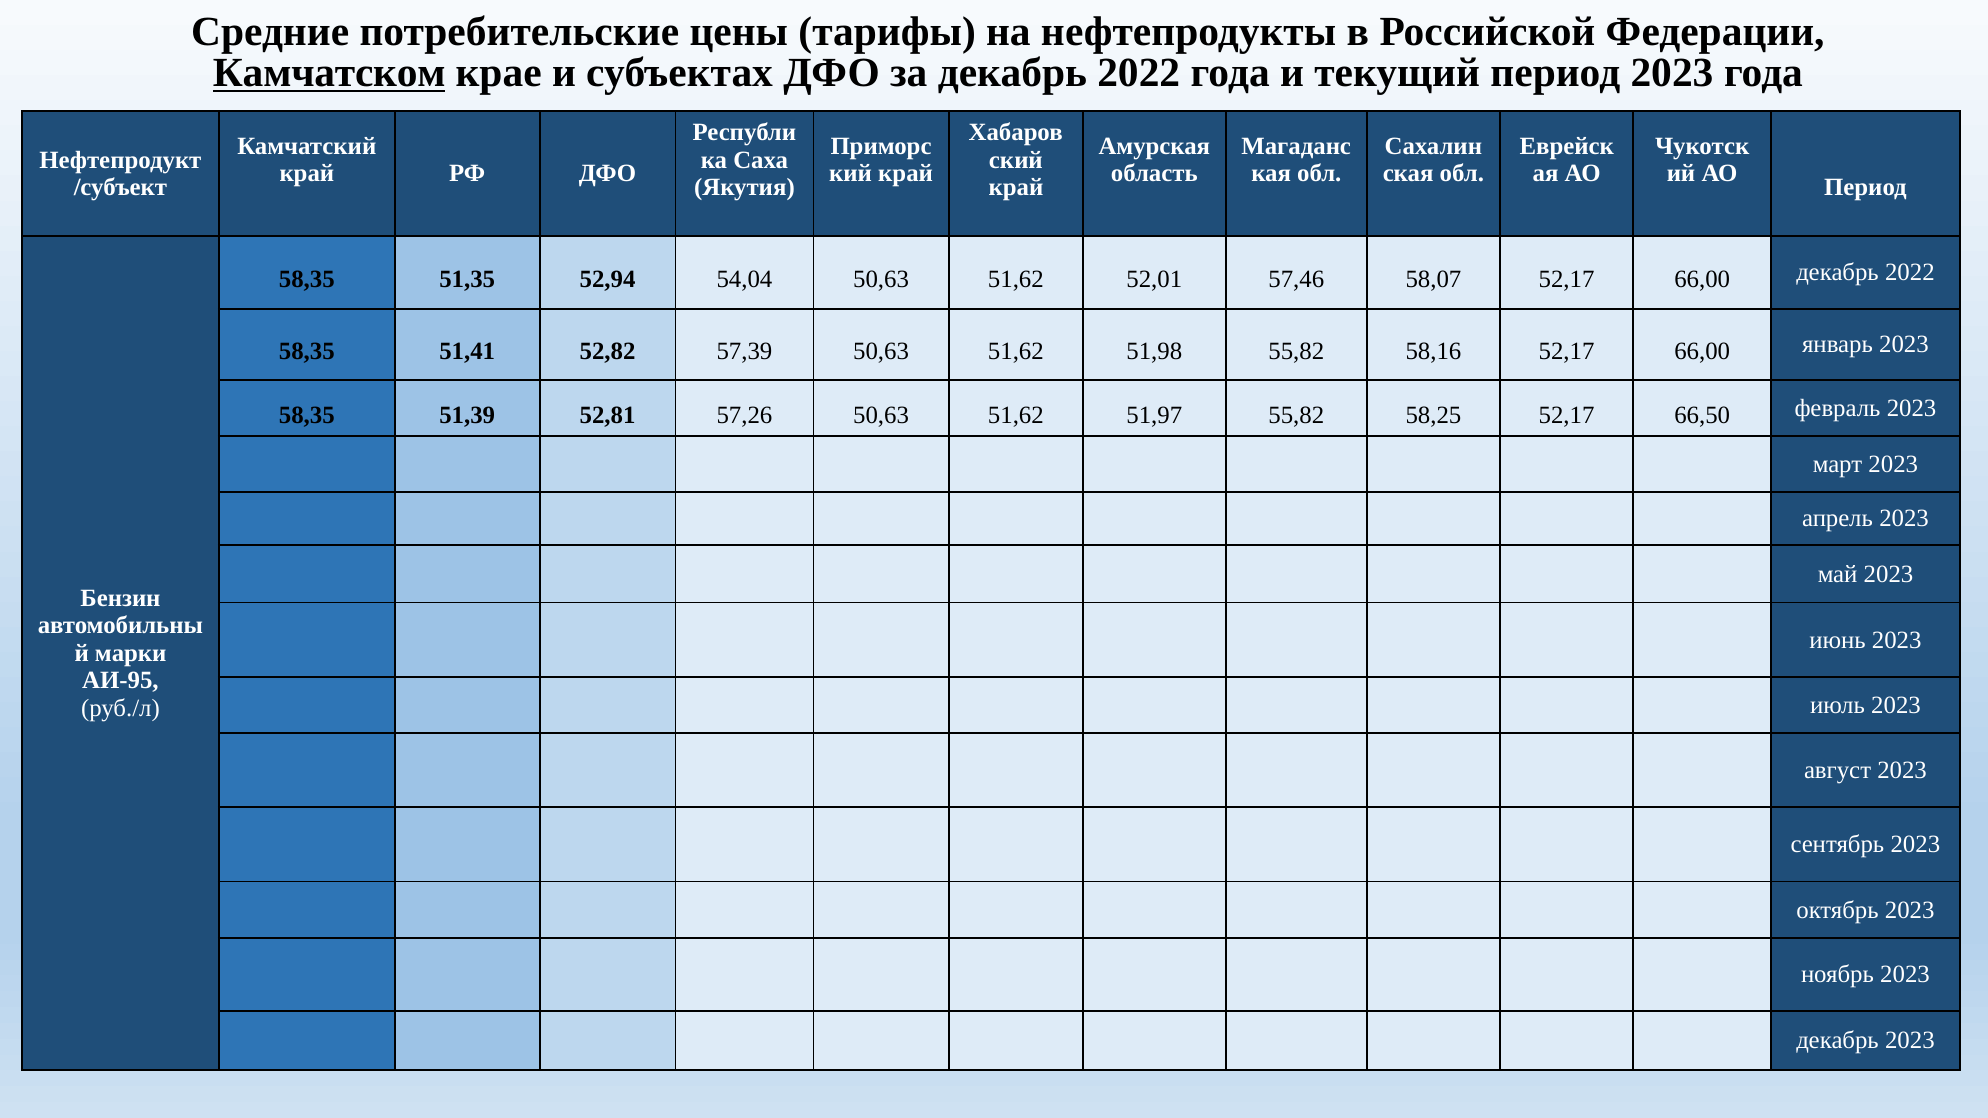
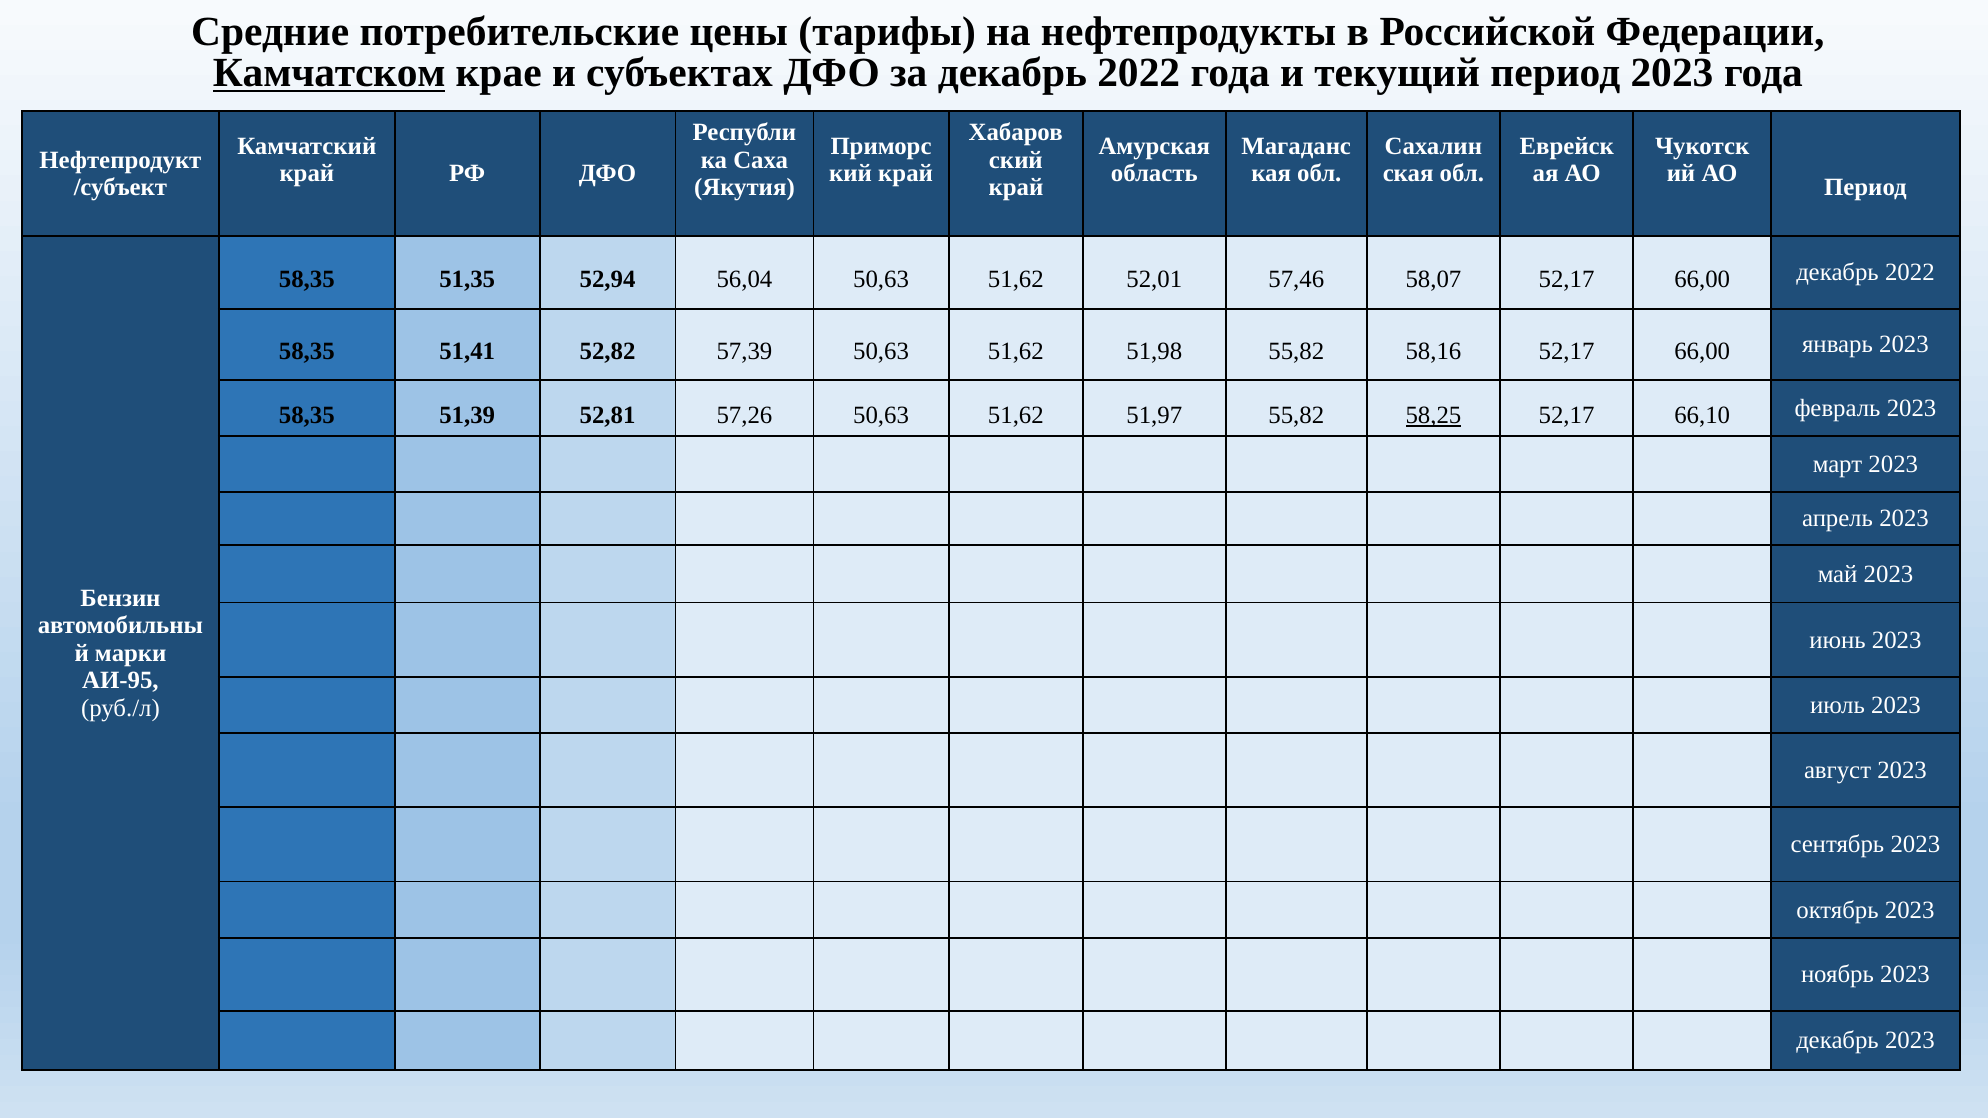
54,04: 54,04 -> 56,04 (744, 280)
58,25 underline: none -> present (1433, 415)
66,50: 66,50 -> 66,10 (1702, 415)
